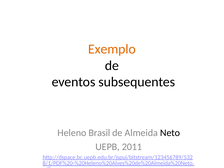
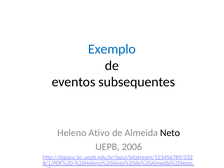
Exemplo colour: orange -> blue (112, 49)
Brasil: Brasil -> Ativo (99, 133)
2011: 2011 -> 2006 (132, 147)
